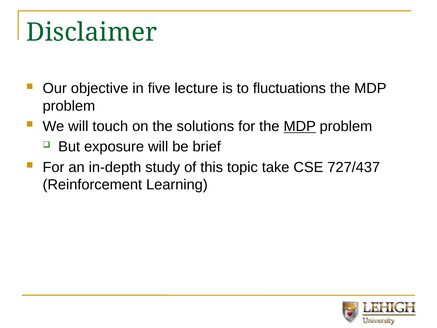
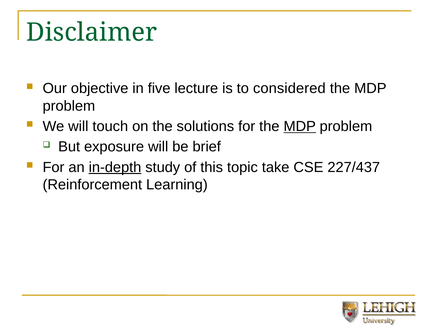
fluctuations: fluctuations -> considered (289, 88)
in-depth underline: none -> present (115, 167)
727/437: 727/437 -> 227/437 (354, 167)
